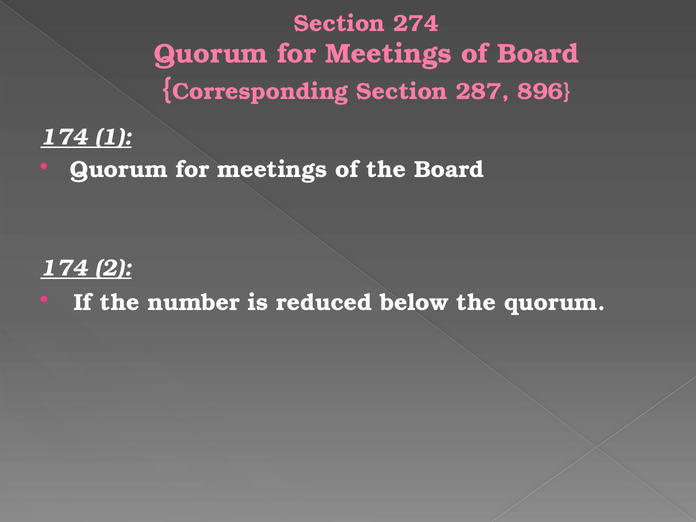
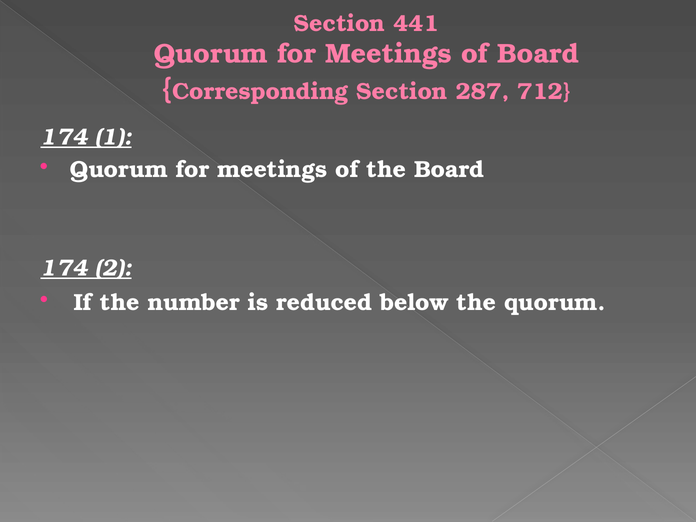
274: 274 -> 441 (416, 23)
896: 896 -> 712 (544, 91)
